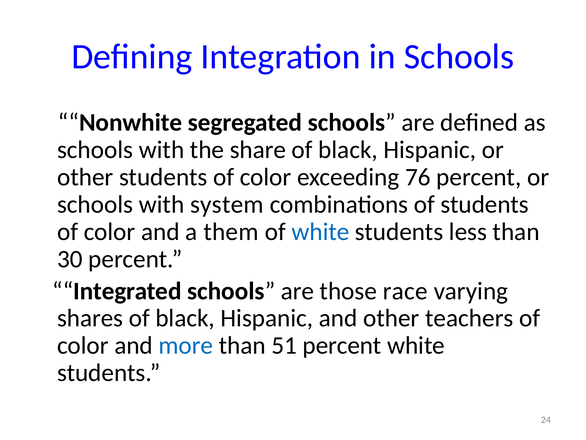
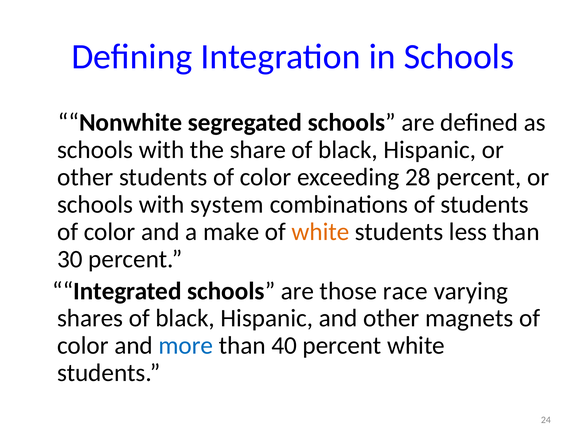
76: 76 -> 28 (418, 177)
them: them -> make (231, 231)
white colour: blue -> orange (320, 231)
teachers: teachers -> magnets (469, 318)
51: 51 -> 40 (284, 345)
